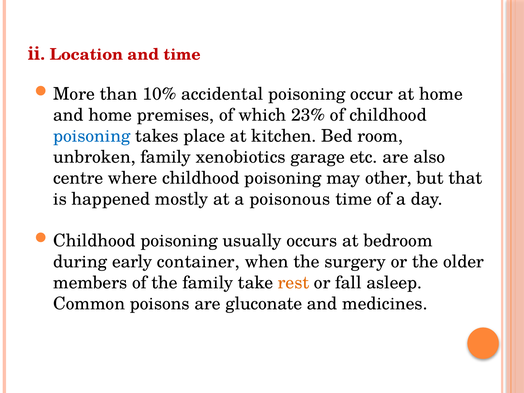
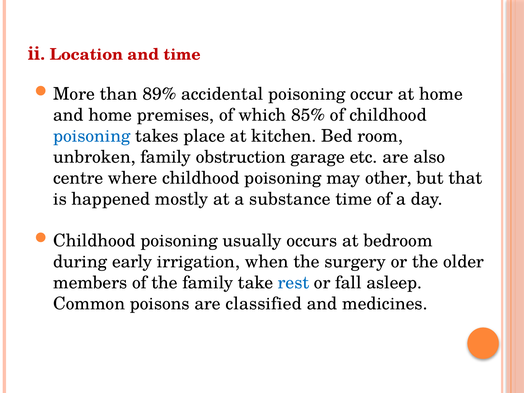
10%: 10% -> 89% (159, 94)
23%: 23% -> 85% (308, 115)
xenobiotics: xenobiotics -> obstruction (241, 157)
poisonous: poisonous -> substance (290, 199)
container: container -> irrigation (198, 262)
rest colour: orange -> blue (294, 283)
gluconate: gluconate -> classified (264, 304)
